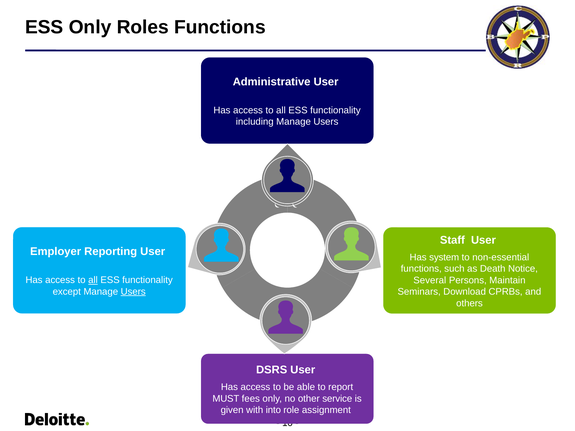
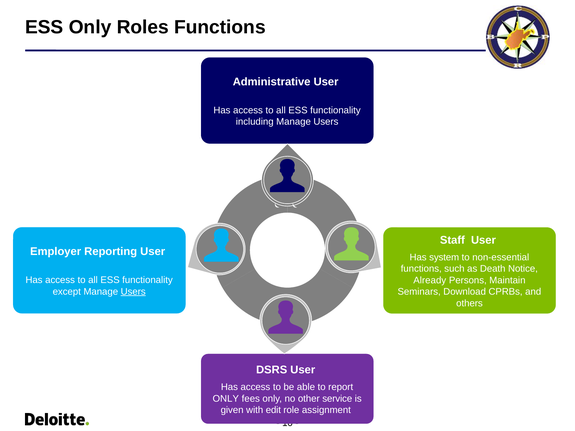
all underline: present -> none (93, 280)
Several: Several -> Already (430, 280)
MUST: MUST -> ONLY (226, 399)
into: into -> edit (273, 410)
